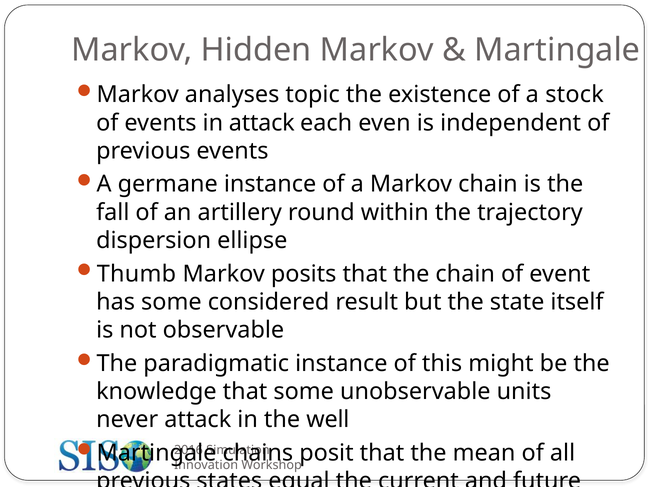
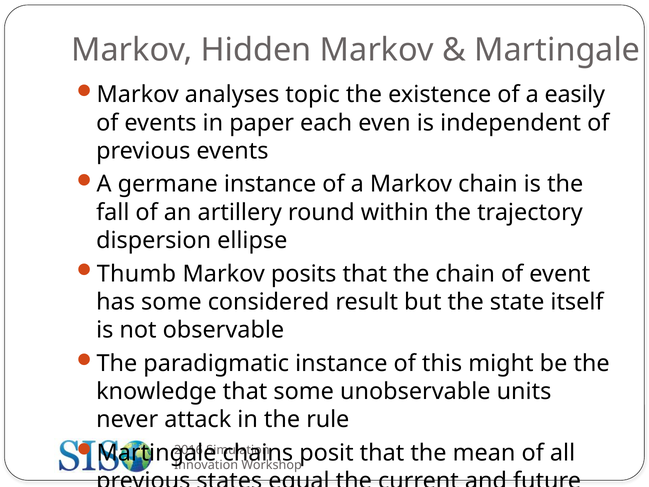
stock: stock -> easily (575, 95)
in attack: attack -> paper (262, 123)
well: well -> rule (328, 419)
